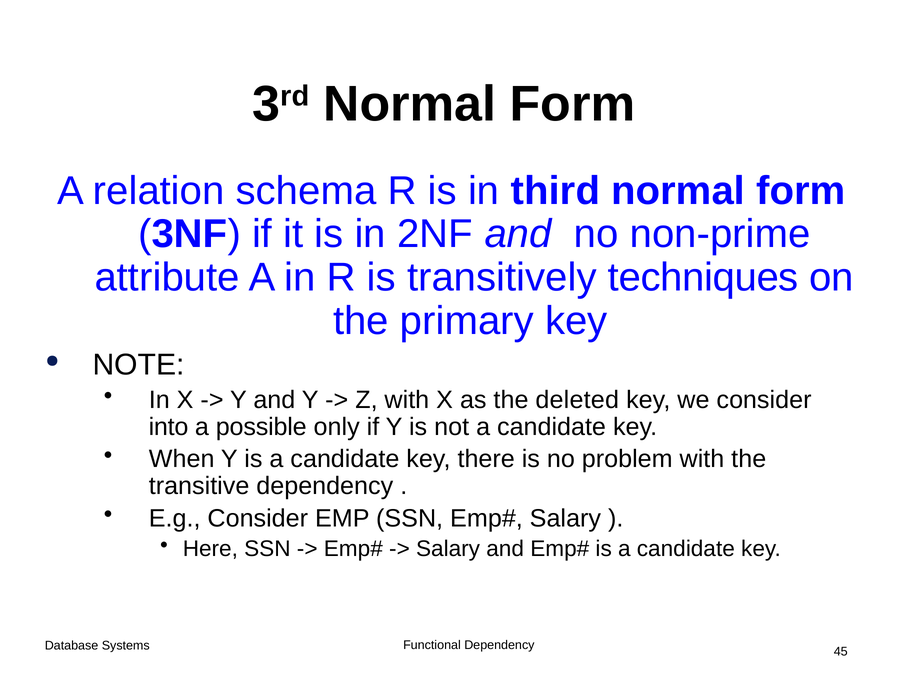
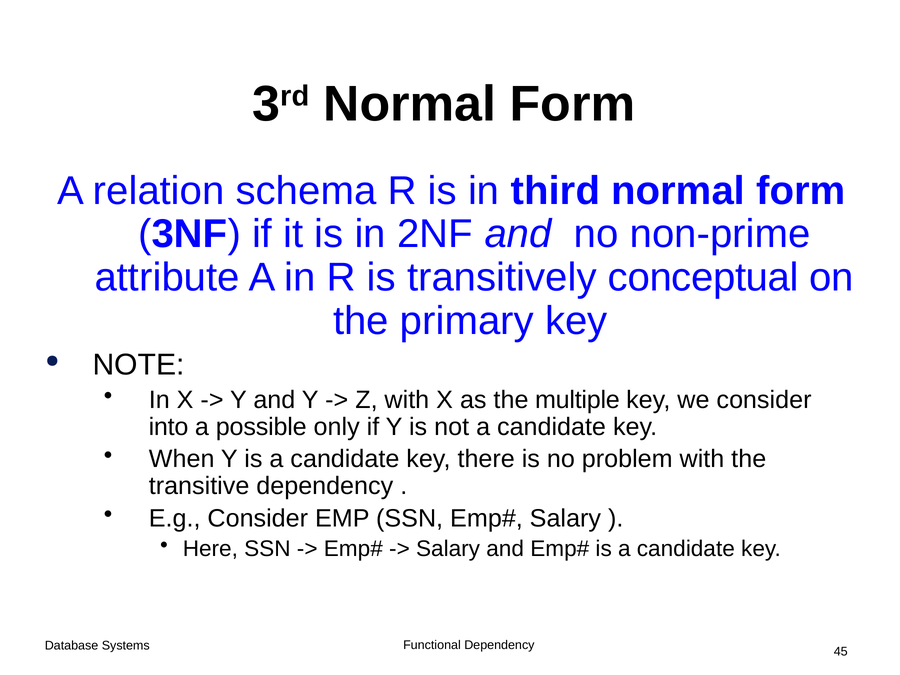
techniques: techniques -> conceptual (703, 278)
deleted: deleted -> multiple (577, 400)
